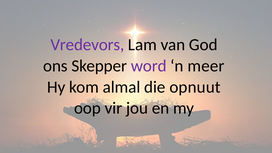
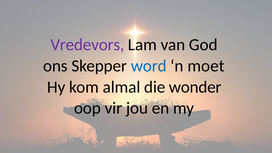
word colour: purple -> blue (149, 66)
meer: meer -> moet (206, 66)
opnuut: opnuut -> wonder (195, 87)
